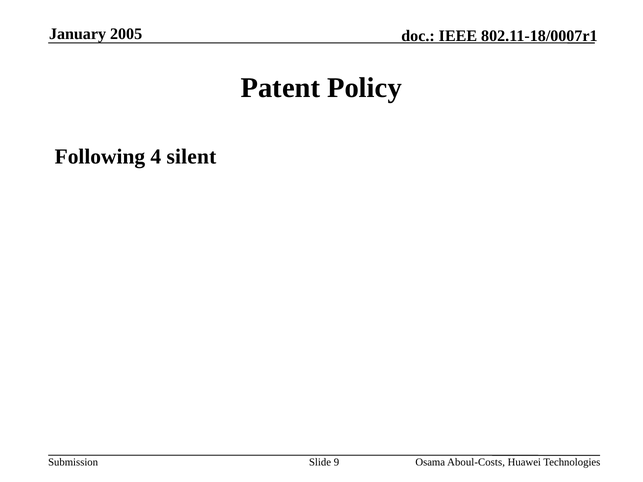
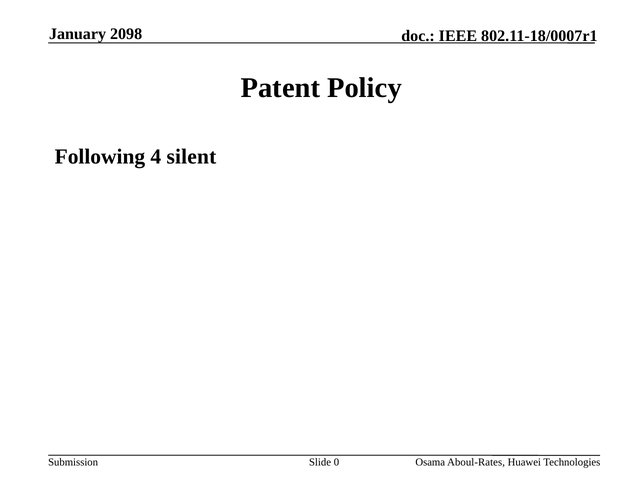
2005: 2005 -> 2098 (126, 34)
9: 9 -> 0 (336, 463)
Aboul-Costs: Aboul-Costs -> Aboul-Rates (476, 463)
